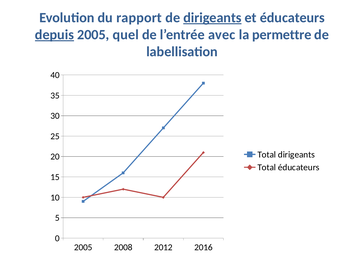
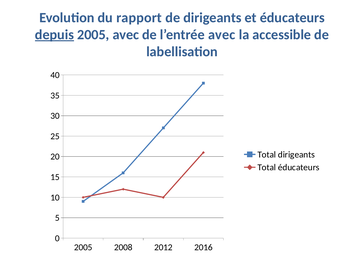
dirigeants underline: present -> none (212, 18)
2005 quel: quel -> avec (126, 35)
permettre: permettre -> accessible (282, 35)
